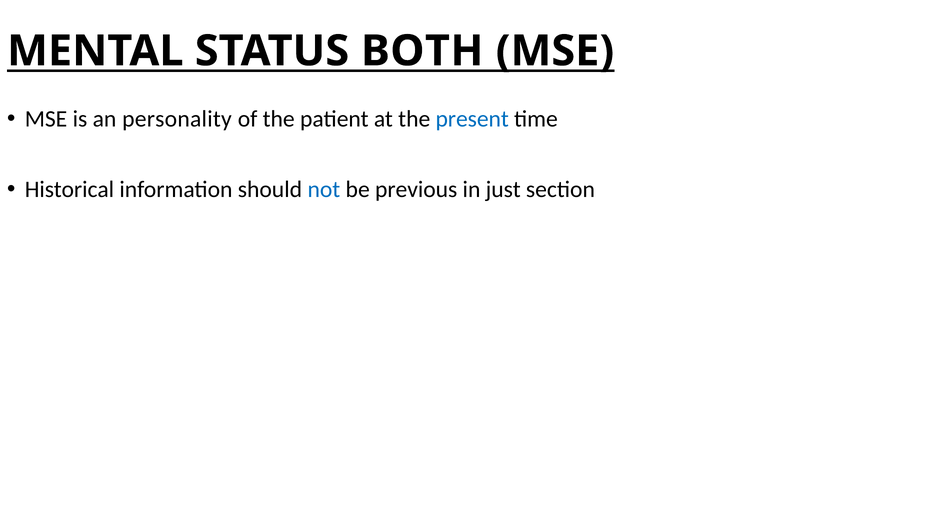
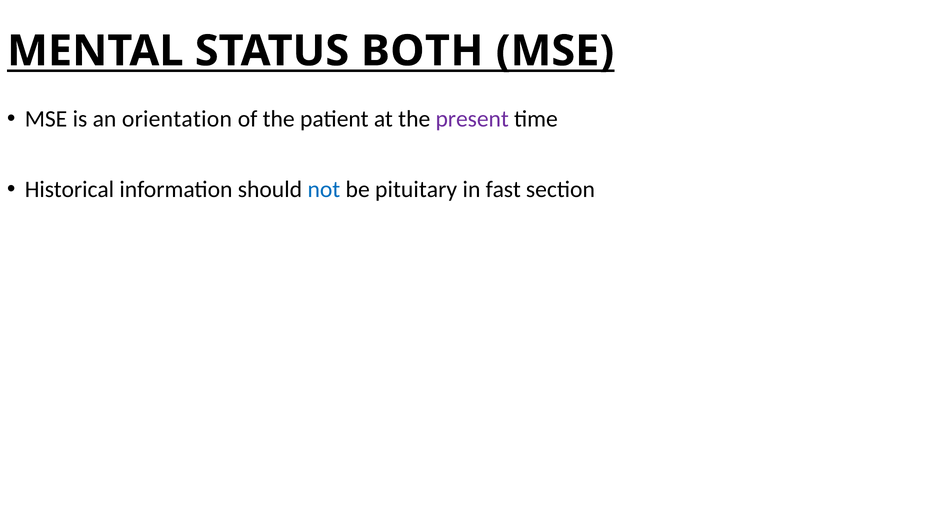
personality: personality -> orientation (177, 119)
present colour: blue -> purple (472, 119)
previous: previous -> pituitary (416, 190)
just: just -> fast (503, 190)
